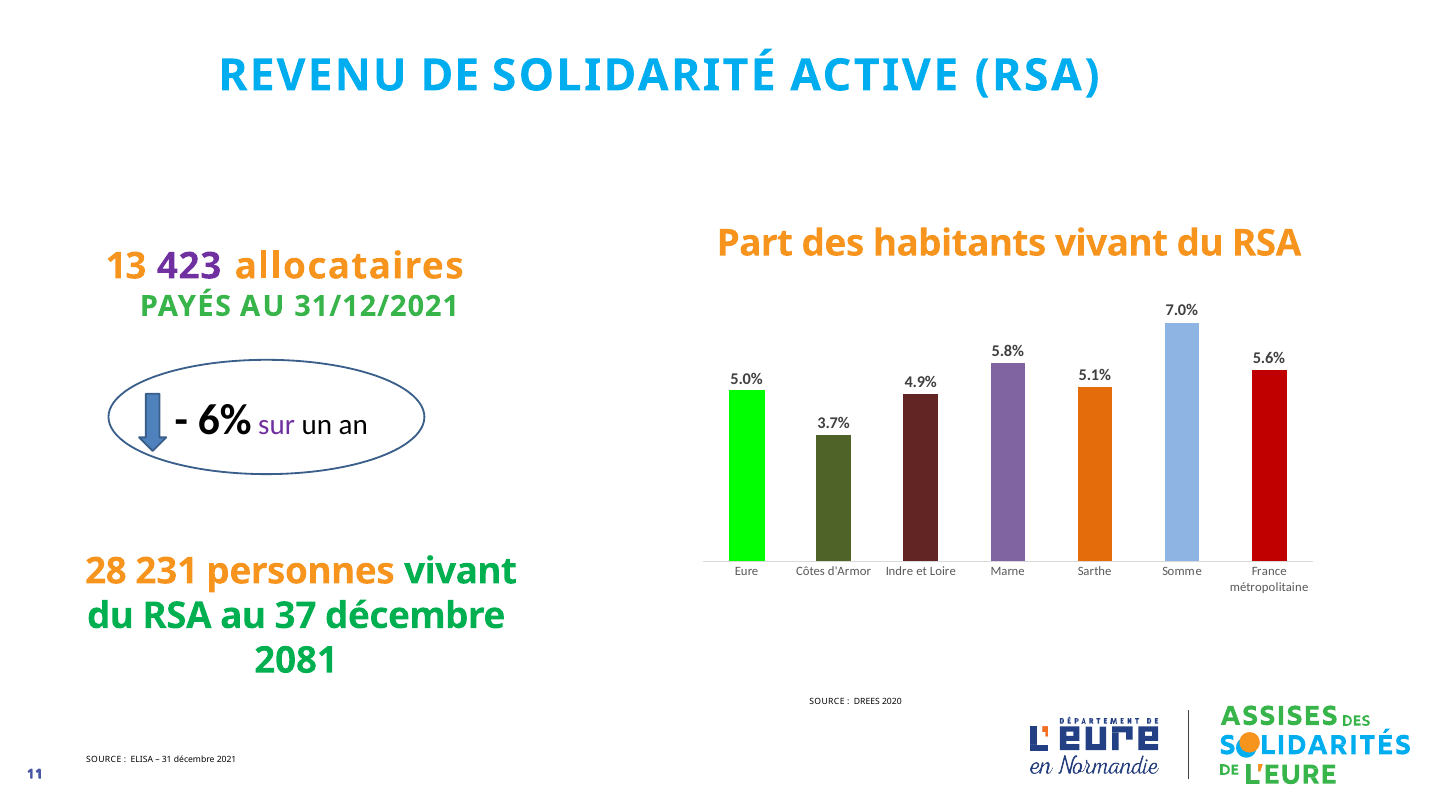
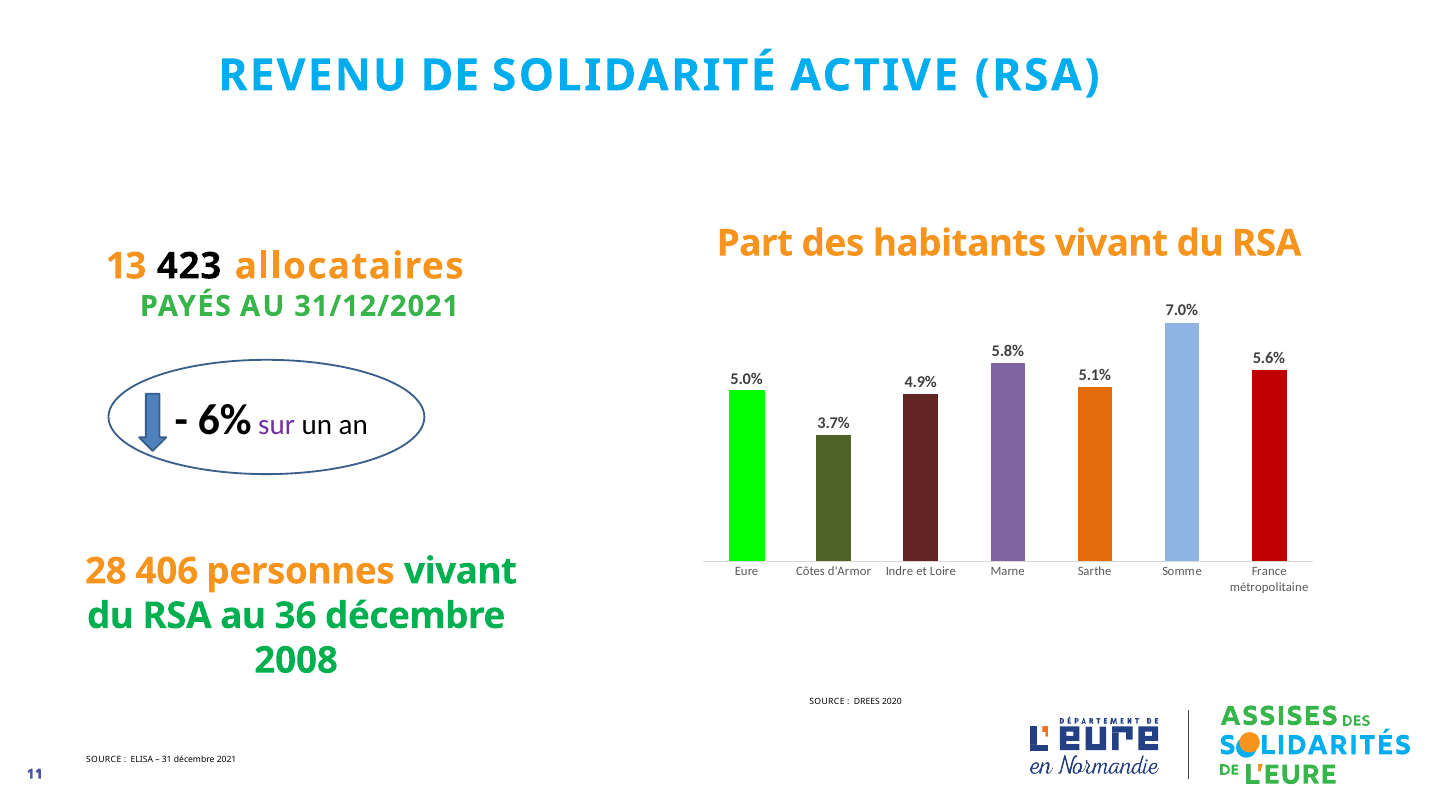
423 colour: purple -> black (189, 266)
231: 231 -> 406 (167, 571)
37: 37 -> 36 (296, 616)
2081: 2081 -> 2008 (296, 661)
